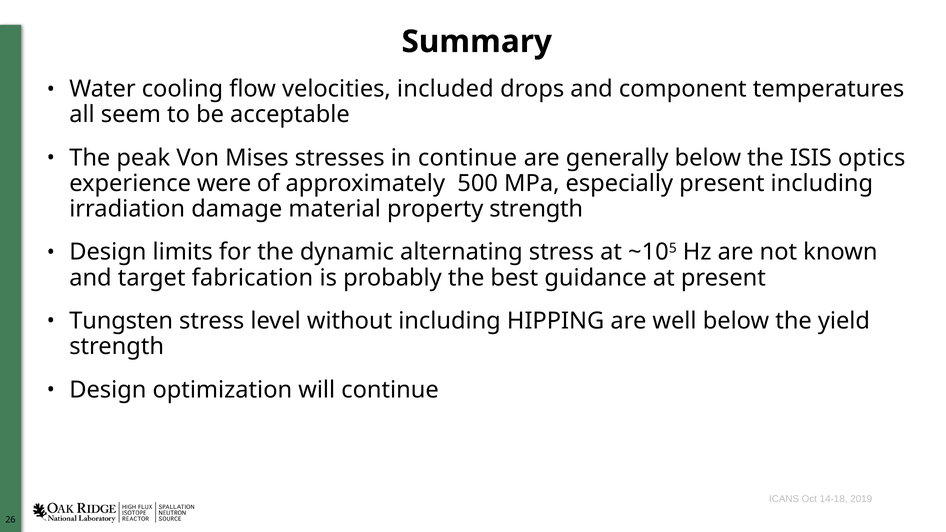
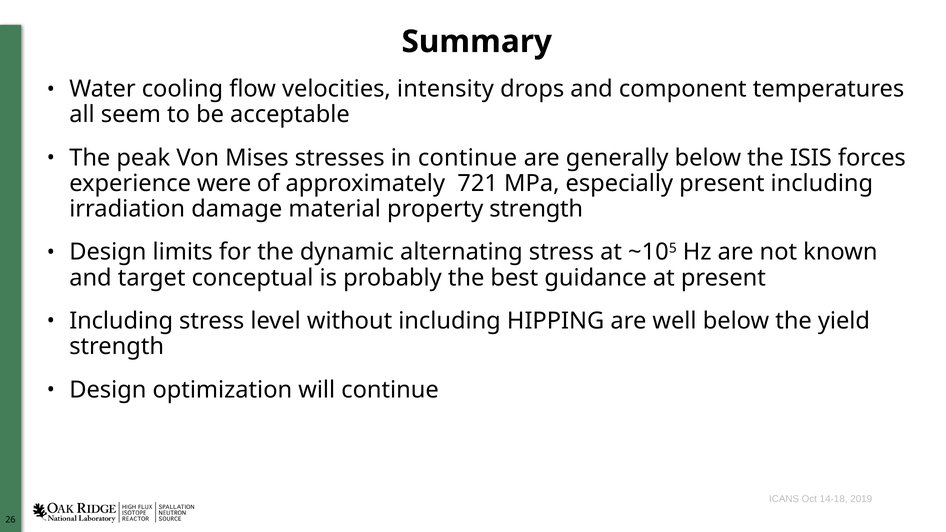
included: included -> intensity (445, 89)
optics: optics -> forces (872, 158)
500: 500 -> 721 (478, 183)
fabrication: fabrication -> conceptual (253, 278)
Tungsten: Tungsten -> Including (121, 321)
